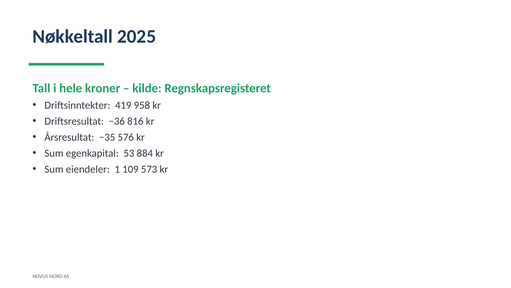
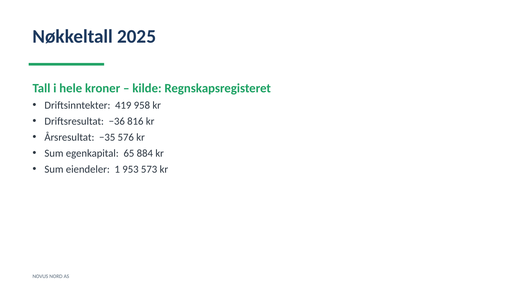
53: 53 -> 65 (129, 153)
109: 109 -> 953 (130, 169)
